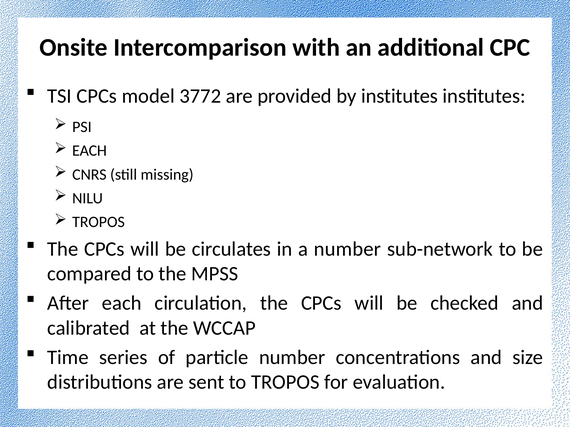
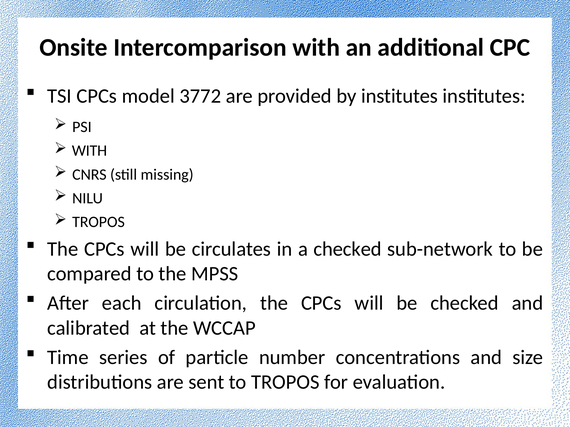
EACH: EACH -> WITH (89, 151)
a number: number -> checked (348, 249)
